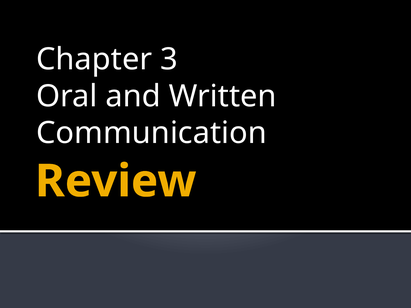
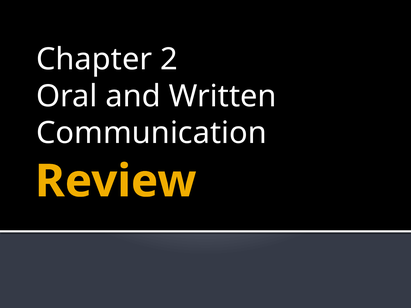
3: 3 -> 2 (169, 59)
